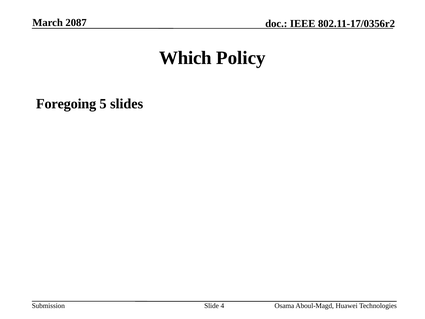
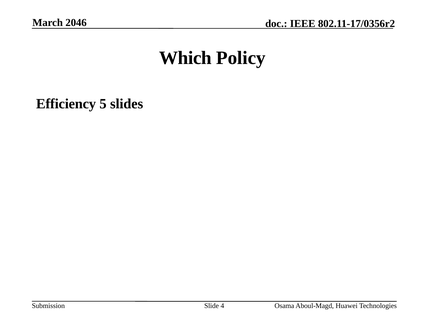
2087: 2087 -> 2046 (76, 23)
Foregoing: Foregoing -> Efficiency (66, 104)
